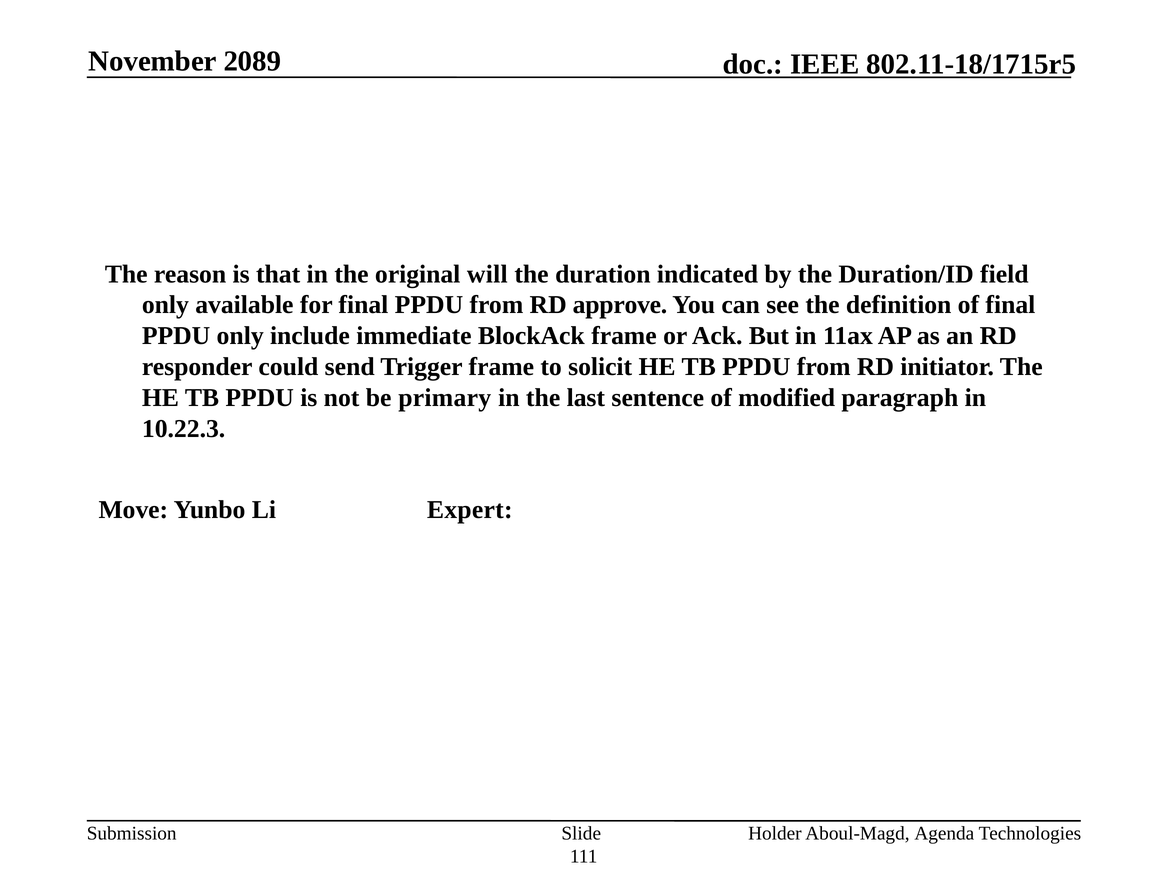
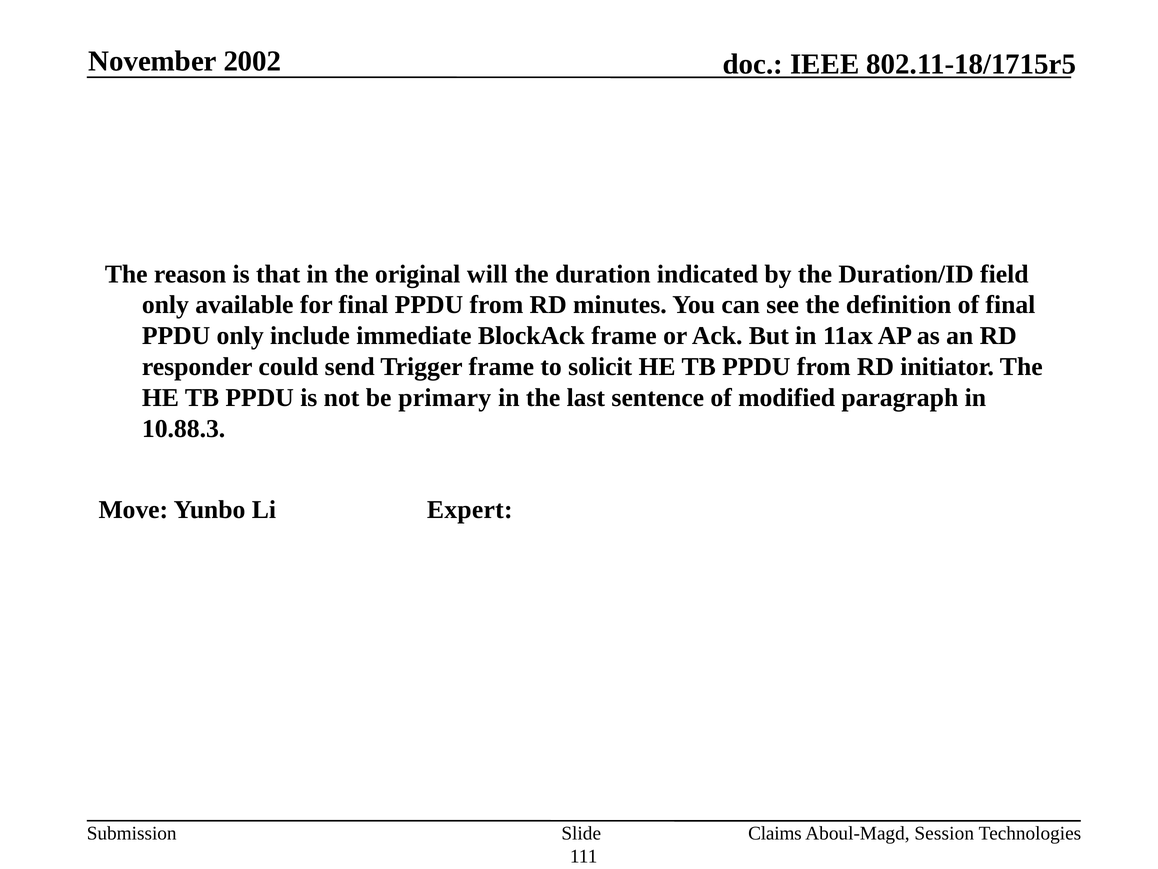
2089: 2089 -> 2002 (252, 61)
approve: approve -> minutes (620, 305)
10.22.3: 10.22.3 -> 10.88.3 (184, 428)
Holder: Holder -> Claims (775, 833)
Agenda: Agenda -> Session (944, 833)
